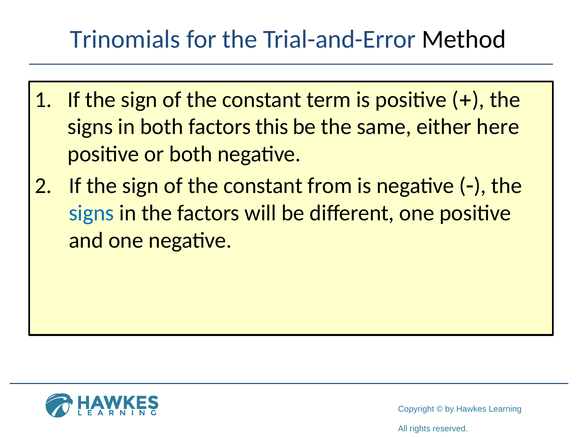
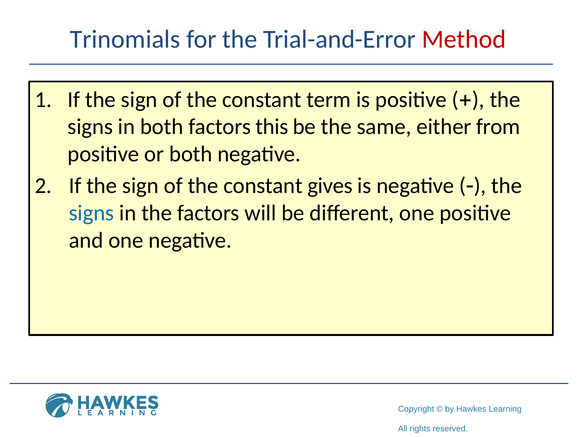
Method colour: black -> red (464, 39)
here: here -> from (498, 127)
from: from -> gives (330, 186)
